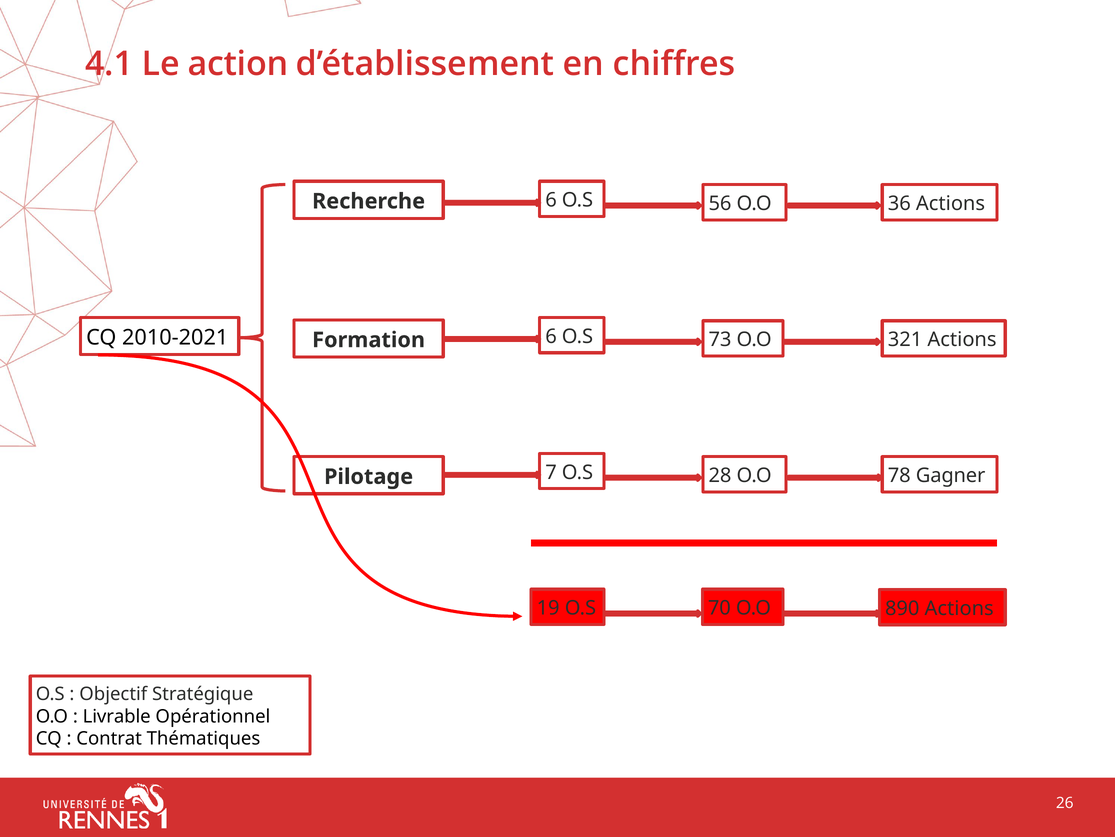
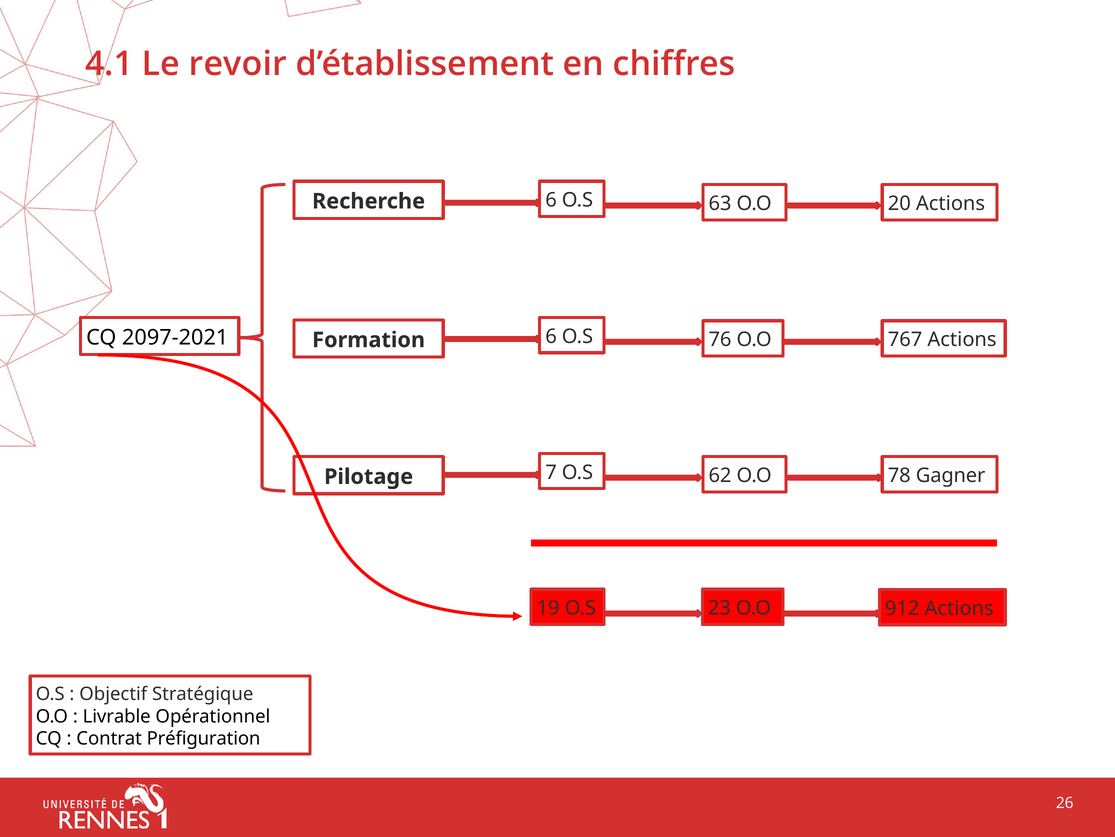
action: action -> revoir (238, 64)
56: 56 -> 63 (720, 203)
36: 36 -> 20 (899, 203)
73: 73 -> 76 (720, 340)
321: 321 -> 767 (905, 340)
2010-2021: 2010-2021 -> 2097-2021 (175, 337)
28: 28 -> 62 (720, 475)
70: 70 -> 23 (719, 608)
890: 890 -> 912 (902, 608)
Thématiques: Thématiques -> Préfiguration (204, 738)
